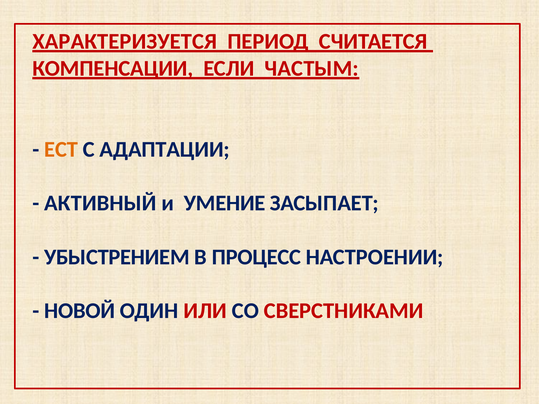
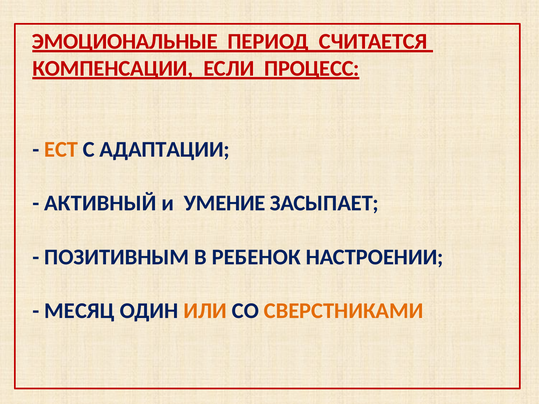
ХАРАКТЕРИЗУЕТСЯ: ХАРАКТЕРИЗУЕТСЯ -> ЭМОЦИОНАЛЬНЫЕ (125, 42)
ЧАСТЫМ: ЧАСТЫМ -> ПРОЦЕСС (312, 69)
УБЫСТРЕНИЕМ: УБЫСТРЕНИЕМ -> ПОЗИТИВНЫМ (117, 257)
ПРОЦЕСС: ПРОЦЕСС -> РЕБЕНОК (256, 257)
НОВОЙ: НОВОЙ -> МЕСЯЦ (79, 311)
ИЛИ colour: red -> orange (205, 311)
СВЕРСТНИКАМИ colour: red -> orange (344, 311)
